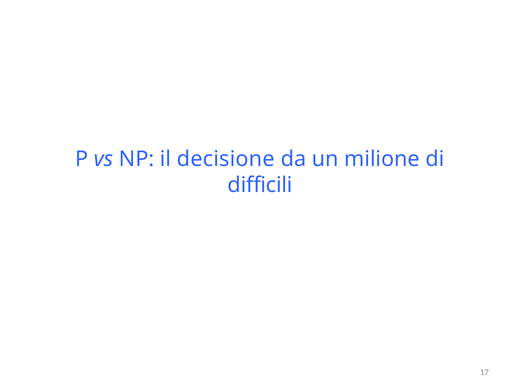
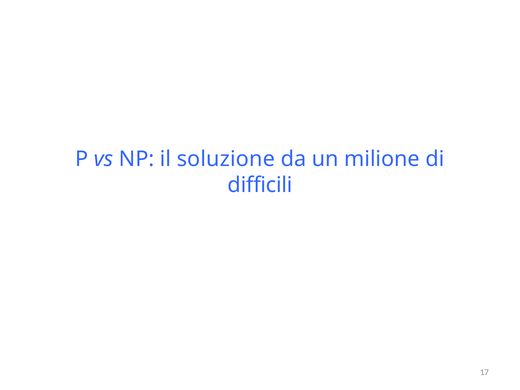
decisione: decisione -> soluzione (226, 159)
